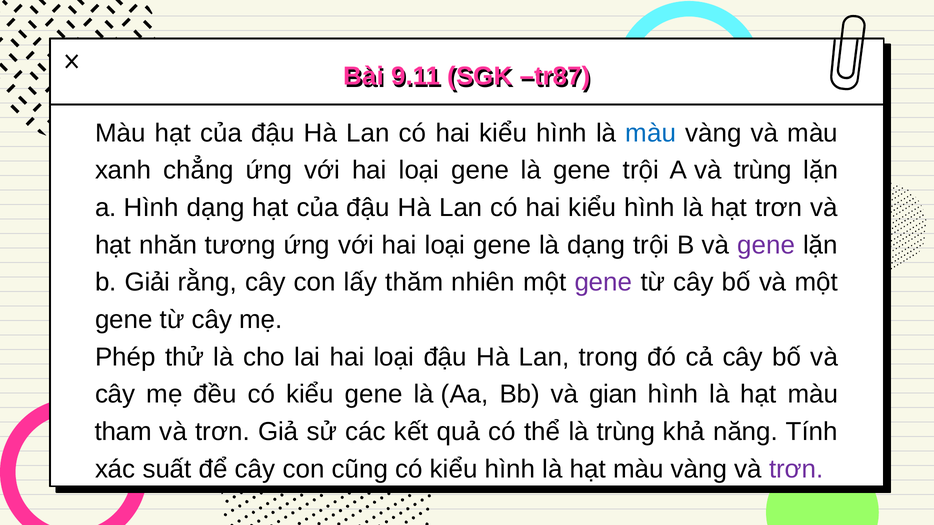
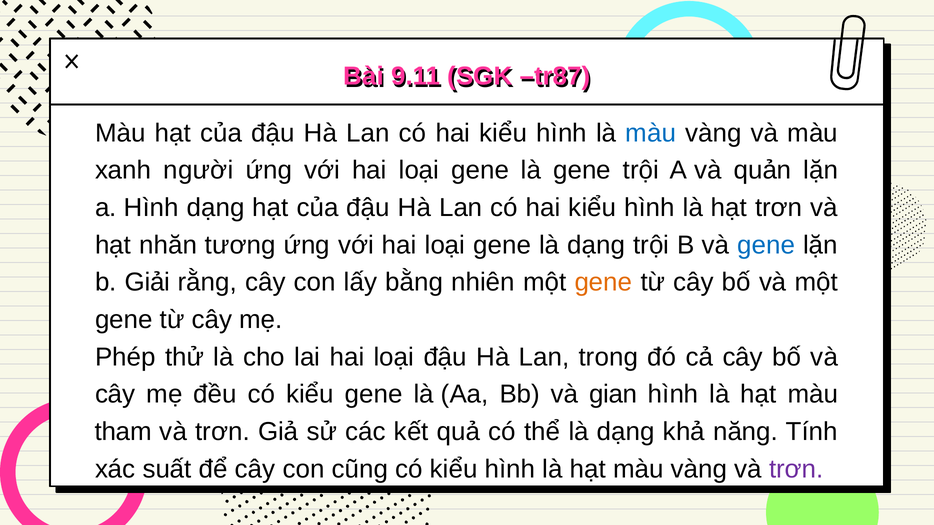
chẳng: chẳng -> người (198, 171)
và trùng: trùng -> quản (763, 171)
gene colour: purple -> blue (766, 245)
thăm: thăm -> bằng (414, 283)
gene colour: purple -> orange (603, 283)
thể là trùng: trùng -> dạng (626, 432)
